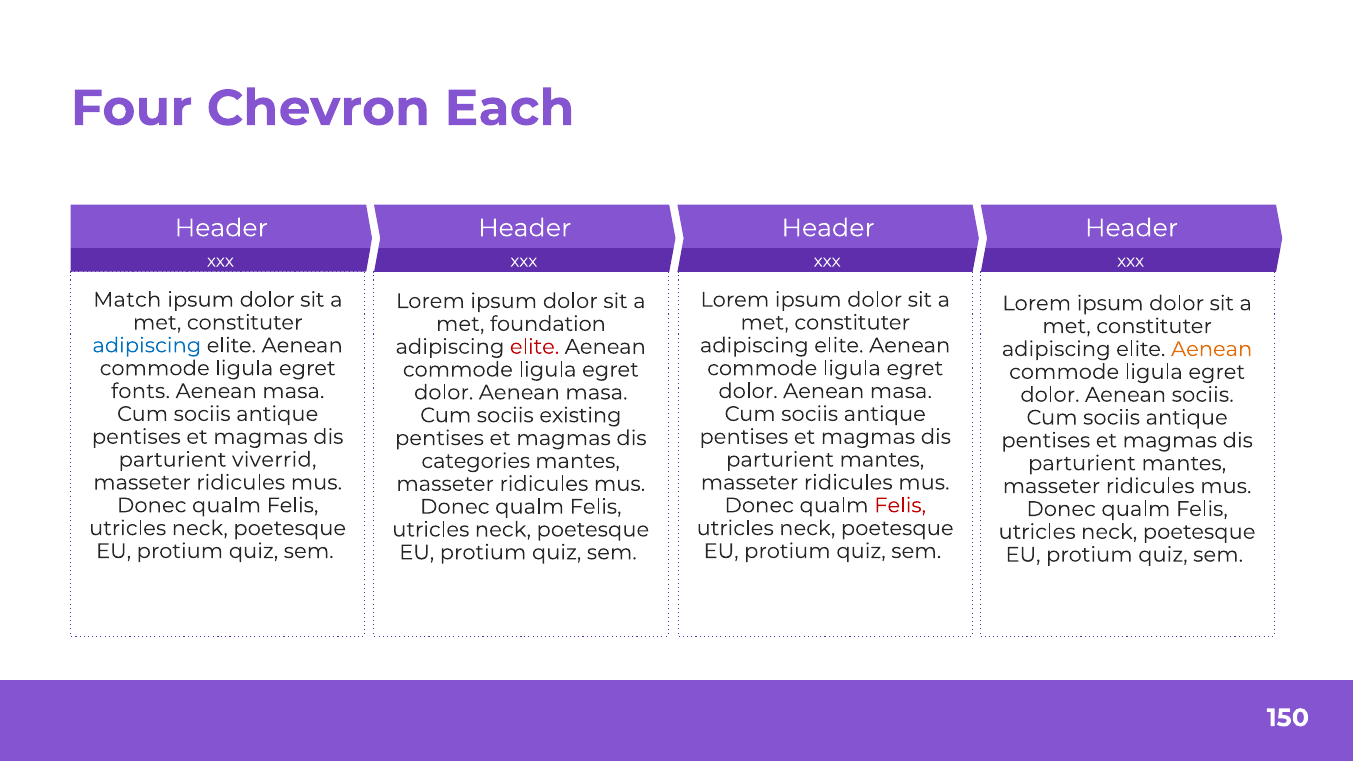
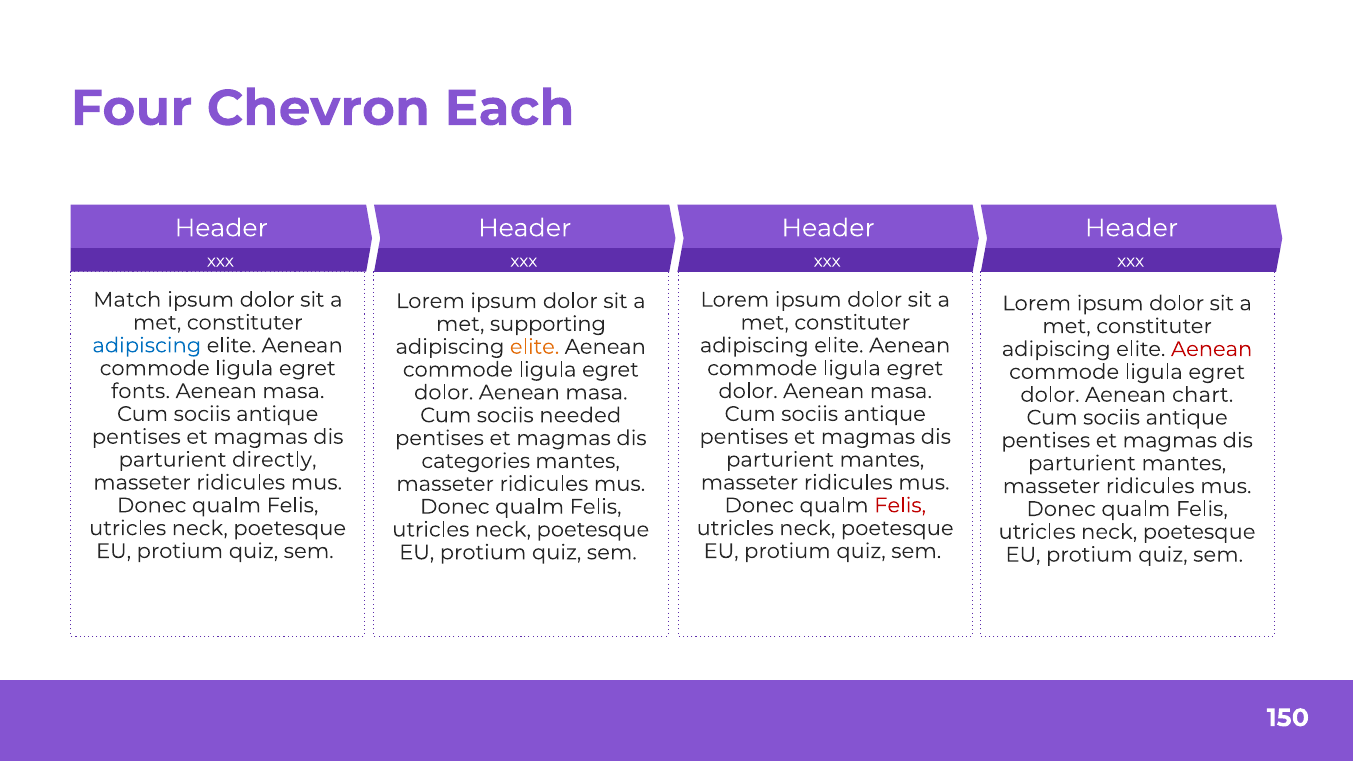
foundation: foundation -> supporting (548, 324)
elite colour: red -> orange (535, 347)
Aenean colour: orange -> red (1212, 349)
Aenean sociis: sociis -> chart (1203, 395)
existing: existing -> needed (580, 415)
viverrid: viverrid -> directly (274, 460)
